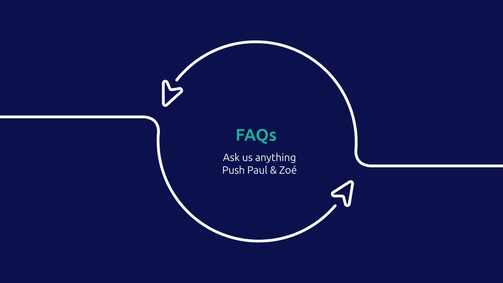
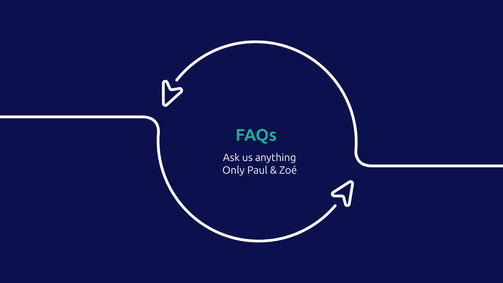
Push: Push -> Only (233, 170)
